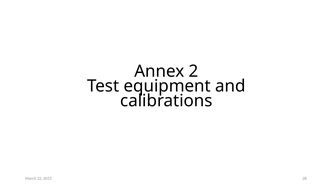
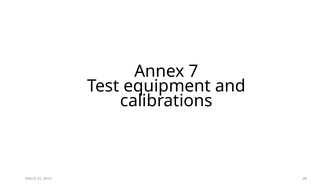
2: 2 -> 7 (193, 71)
